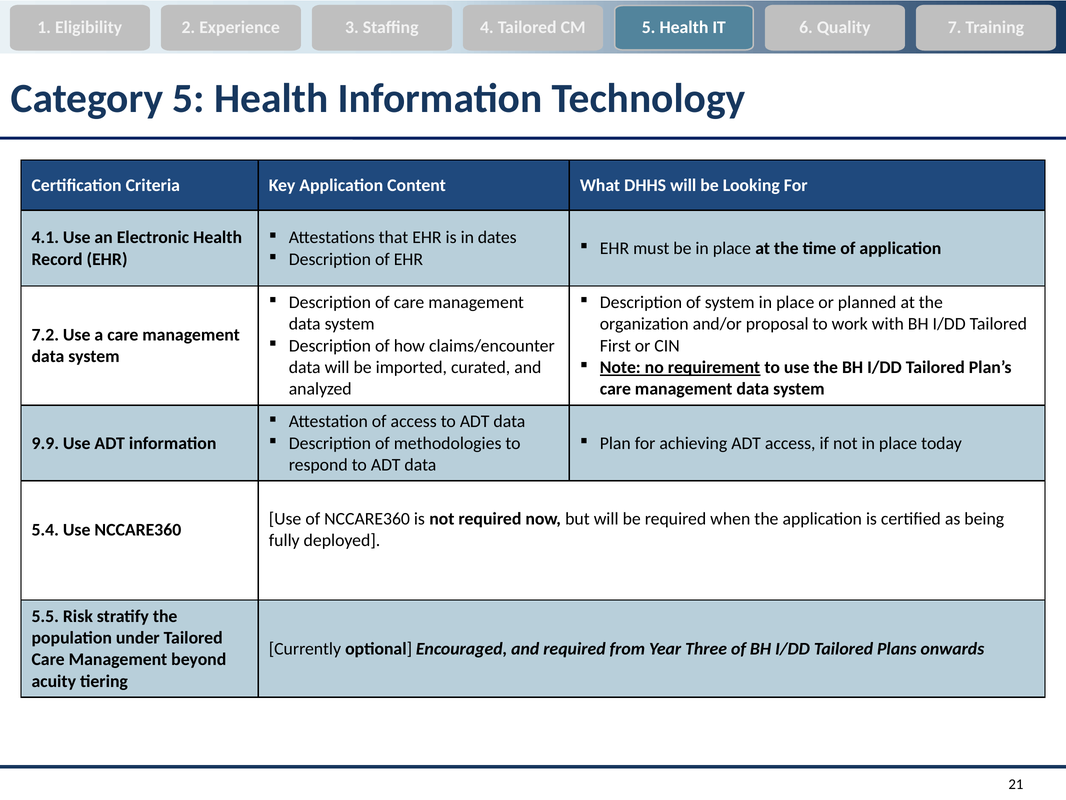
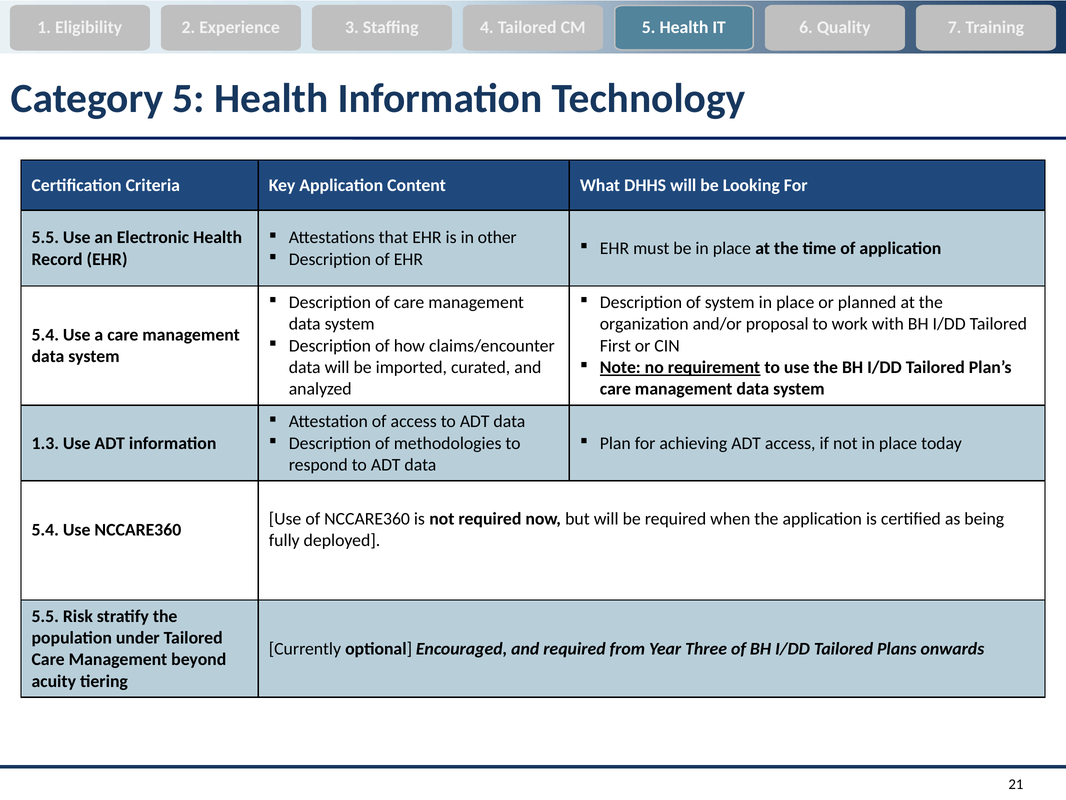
dates: dates -> other (497, 237)
4.1: 4.1 -> 5.5 (45, 237)
7.2: 7.2 -> 5.4 (45, 335)
9.9: 9.9 -> 1.3 (45, 443)
